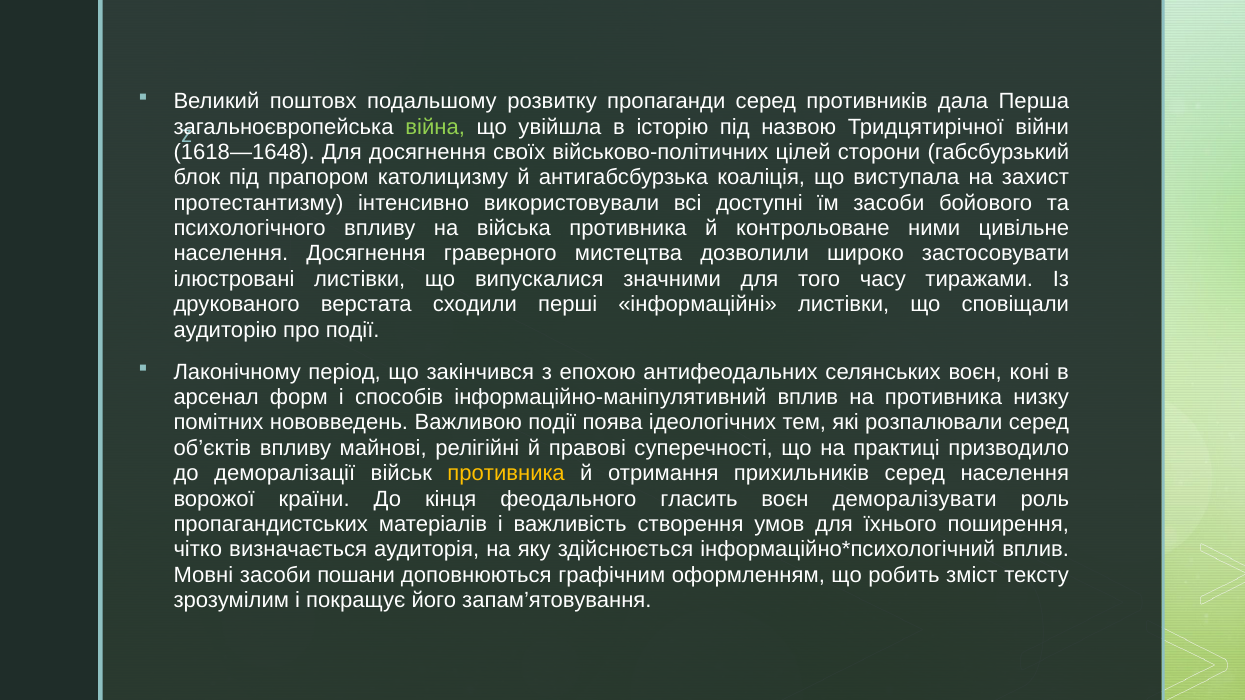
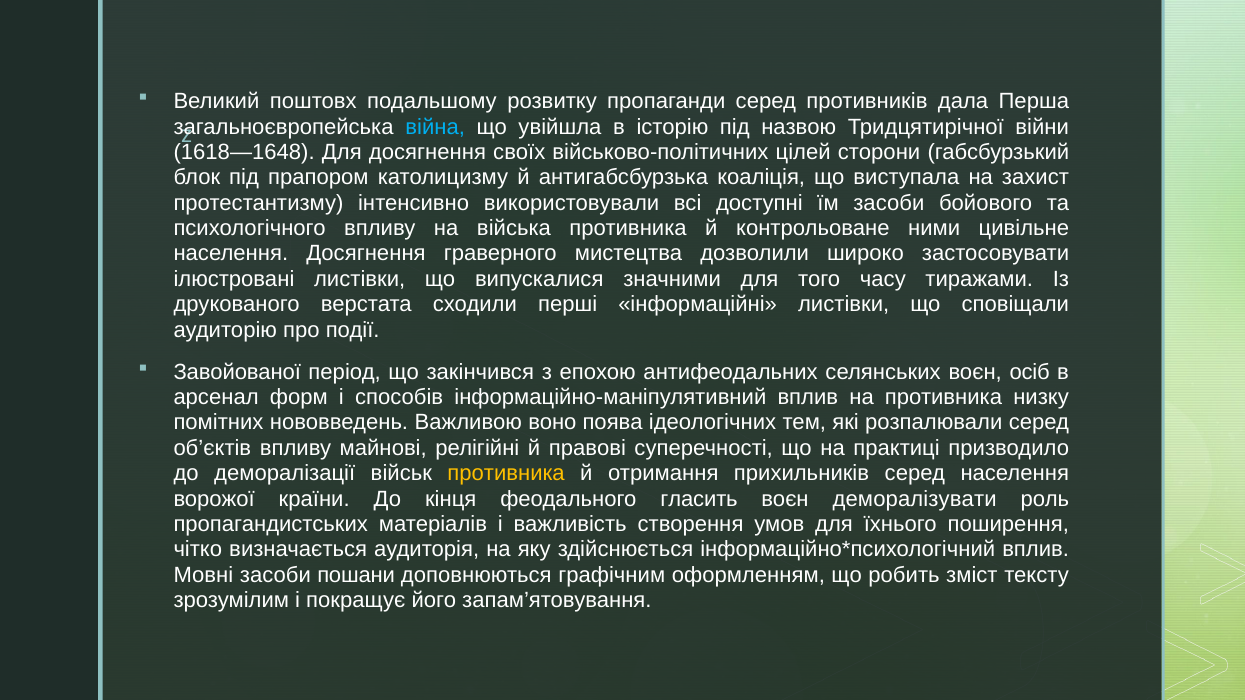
війна colour: light green -> light blue (435, 127)
Лаконічному: Лаконічному -> Завойованої (237, 372)
коні: коні -> осіб (1030, 372)
Важливою події: події -> воно (552, 423)
